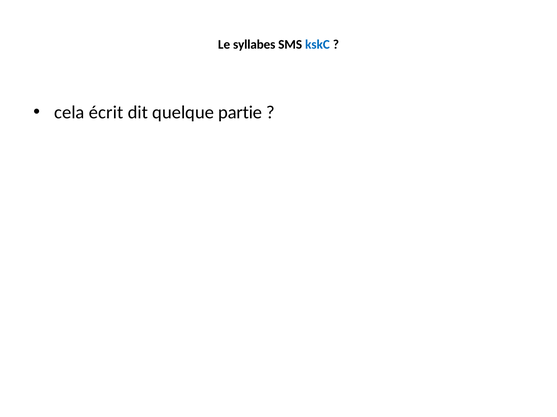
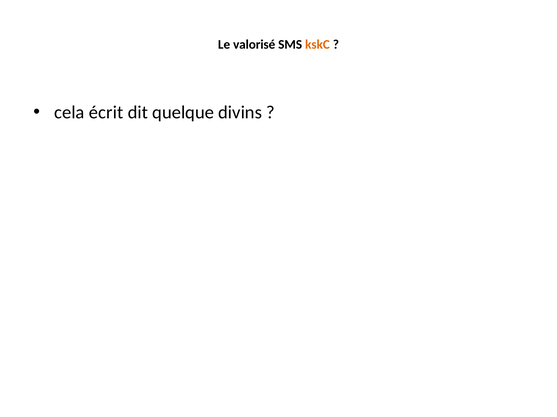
syllabes: syllabes -> valorisé (254, 45)
kskC colour: blue -> orange (317, 45)
partie: partie -> divins (240, 113)
